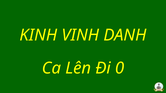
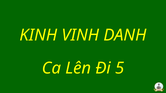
0: 0 -> 5 (120, 68)
